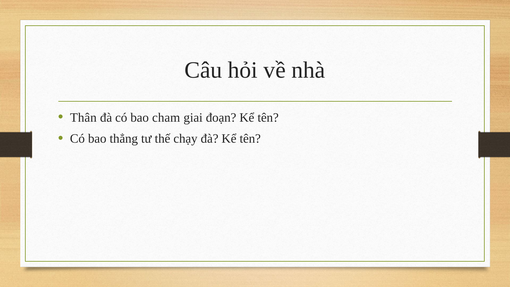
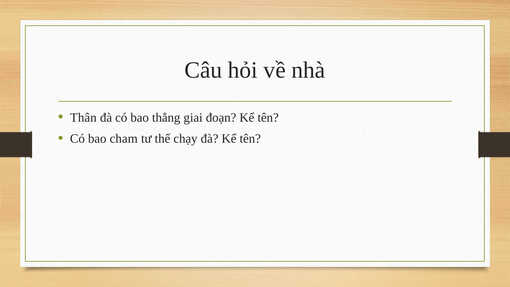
cham: cham -> thẳng (166, 117)
thẳng: thẳng -> cham (124, 138)
